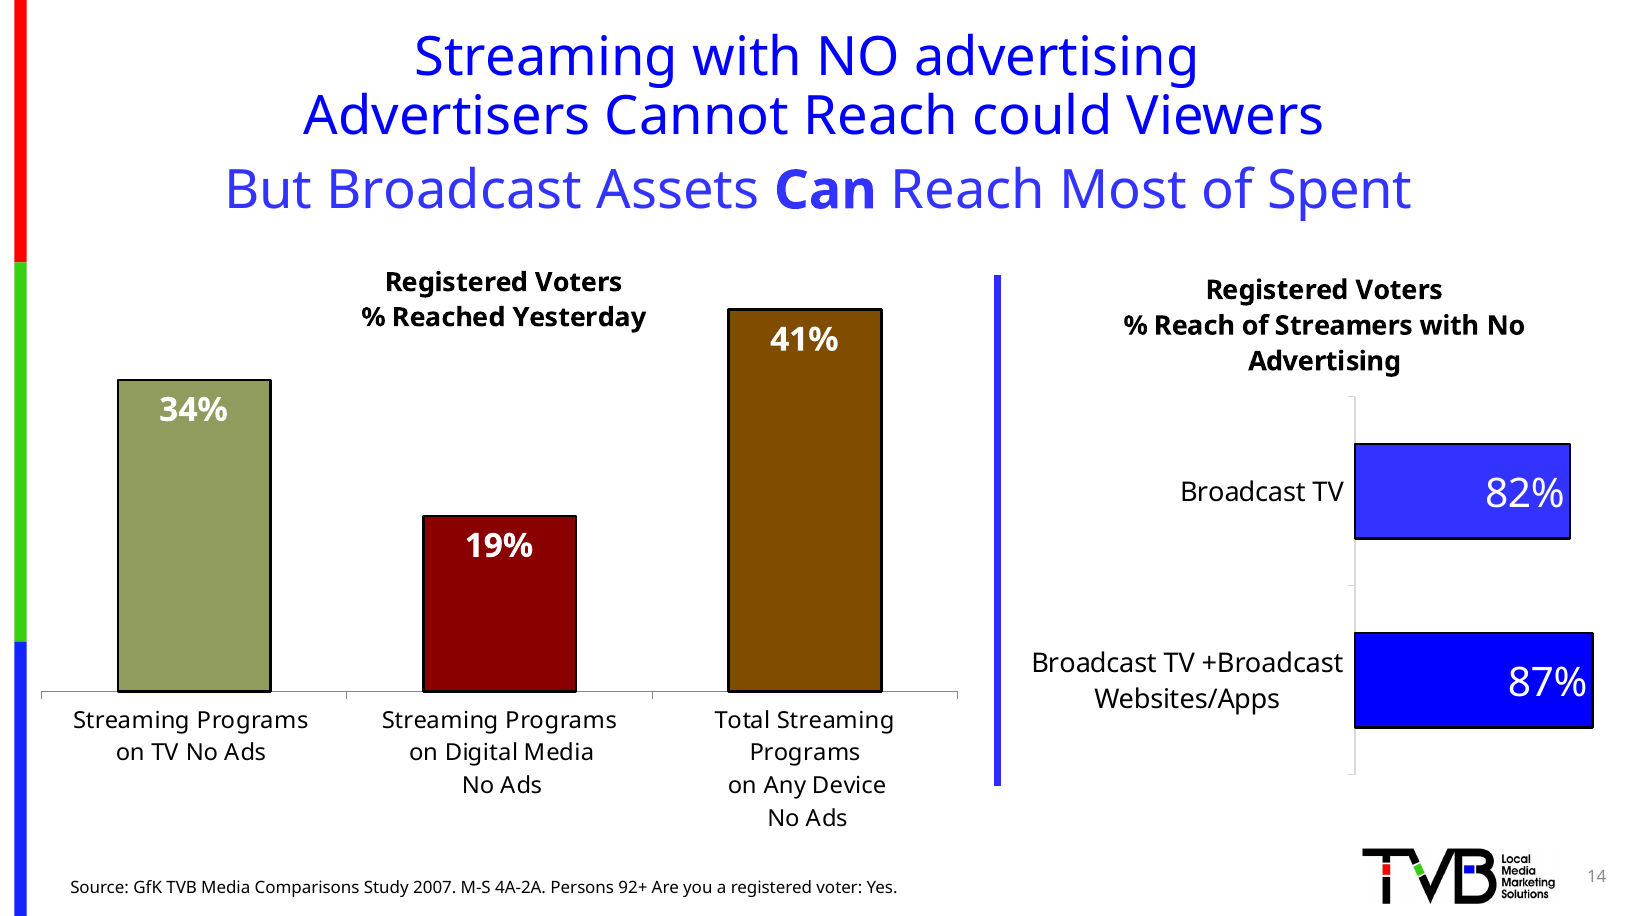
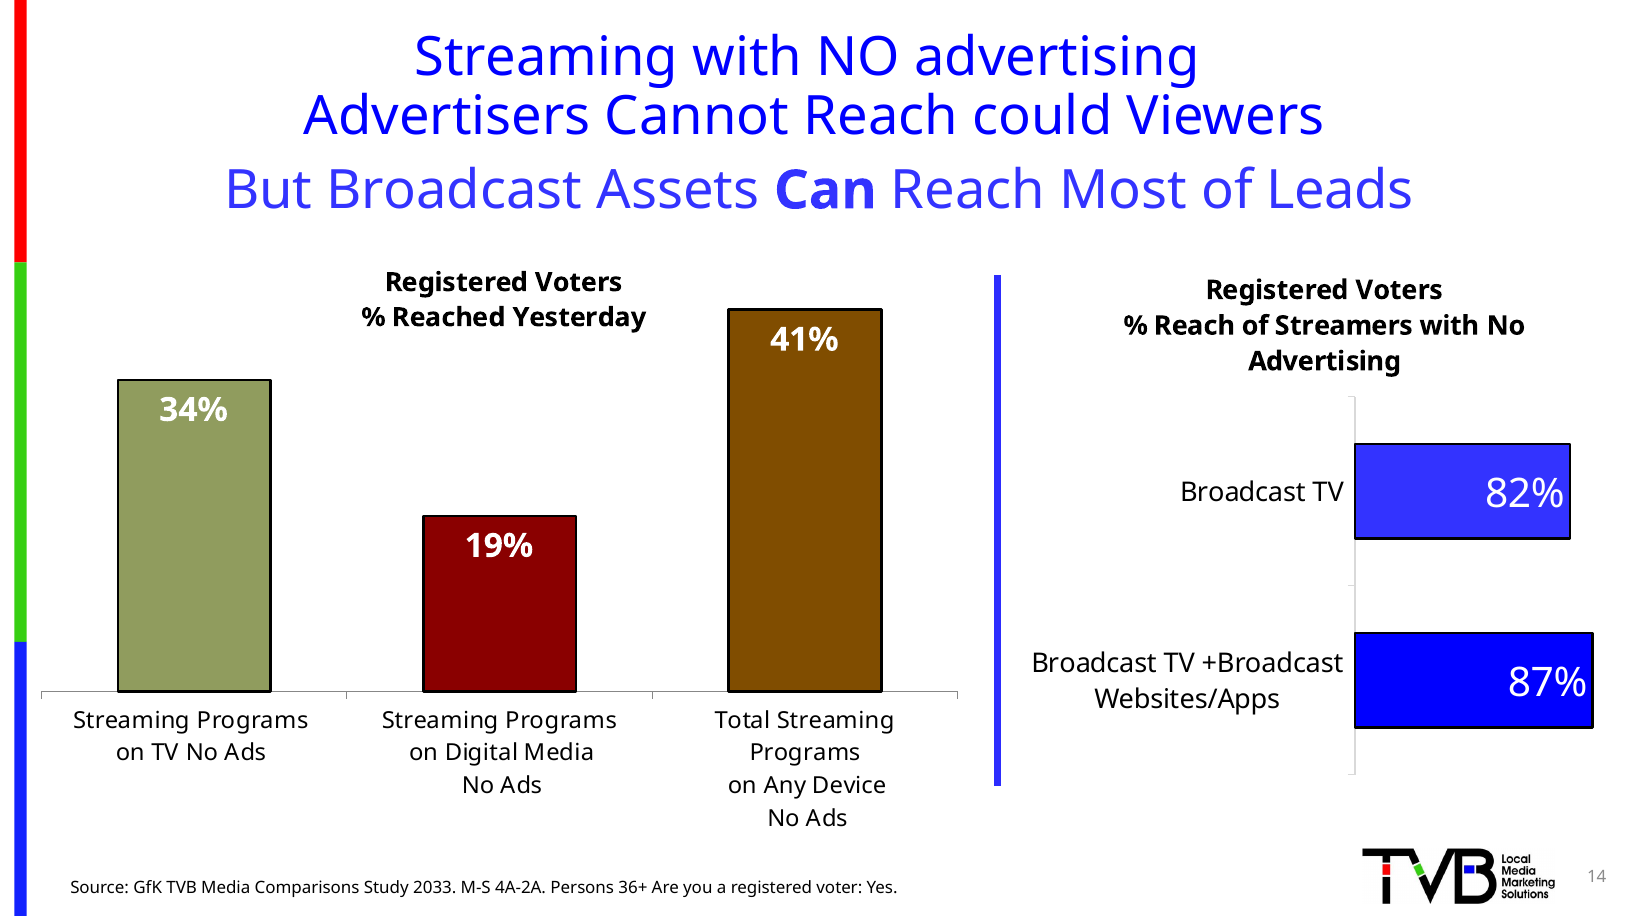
Spent: Spent -> Leads (1340, 191)
2007: 2007 -> 2033 (435, 888)
92+: 92+ -> 36+ (633, 888)
